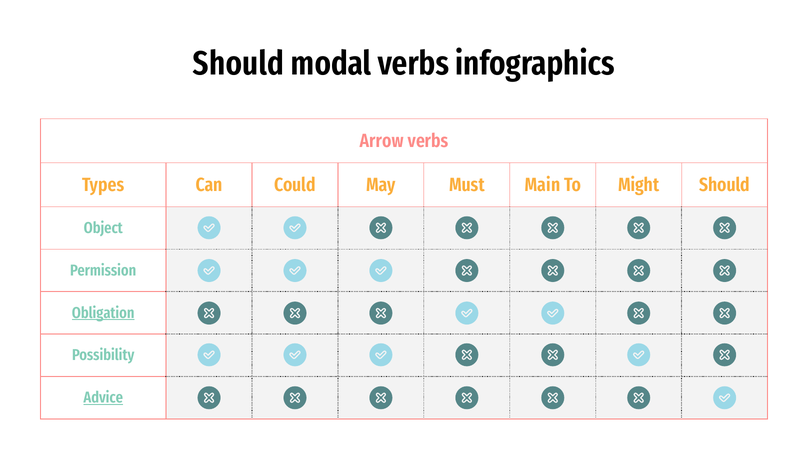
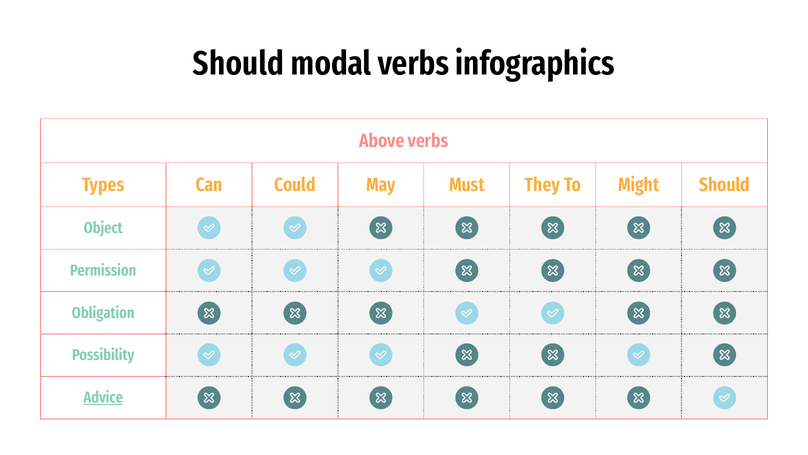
Arrow: Arrow -> Above (382, 141)
Main: Main -> They (542, 185)
Obligation underline: present -> none (103, 313)
